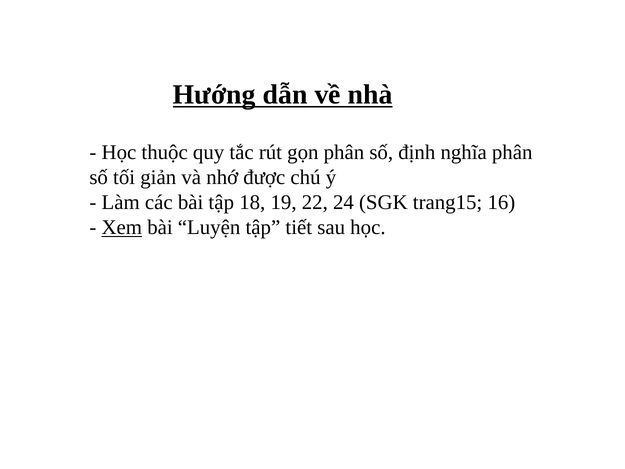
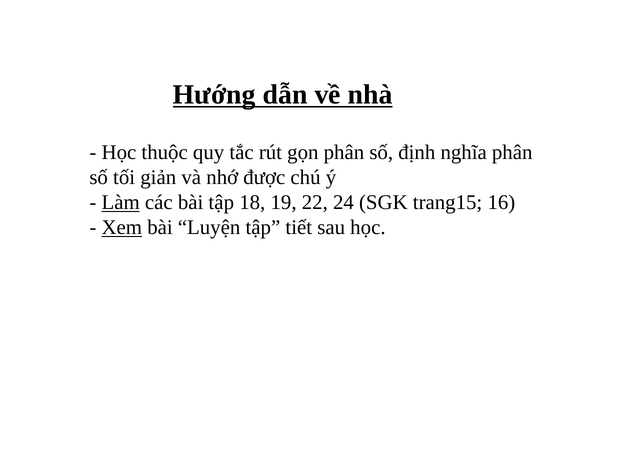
Làm underline: none -> present (121, 202)
